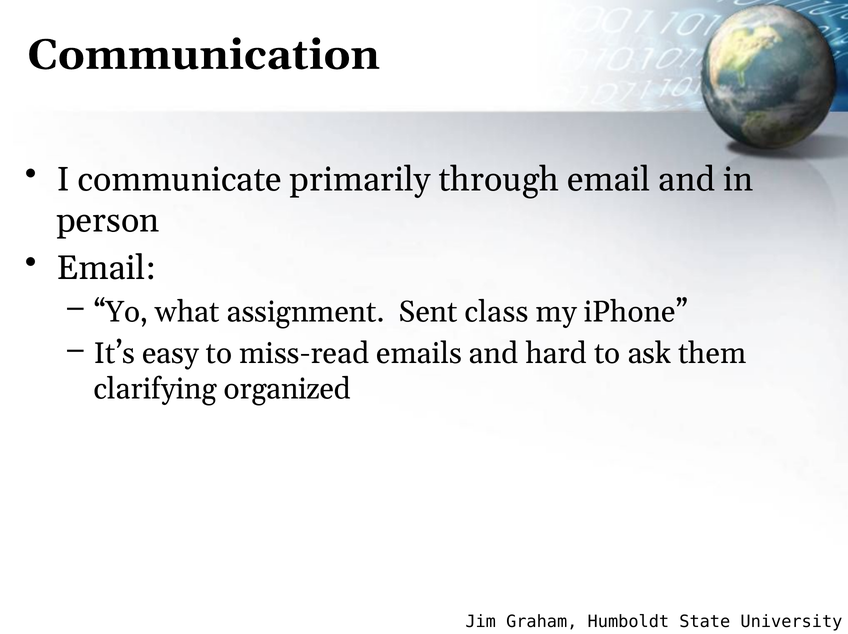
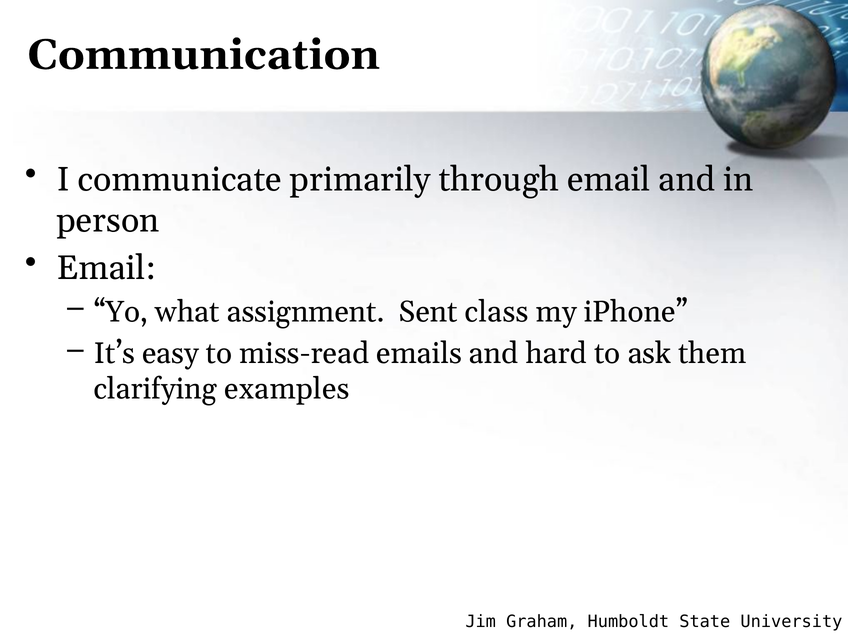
organized: organized -> examples (287, 389)
